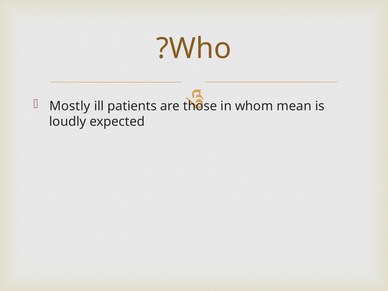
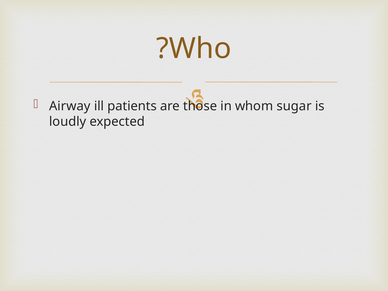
Mostly: Mostly -> Airway (70, 106)
mean: mean -> sugar (294, 106)
